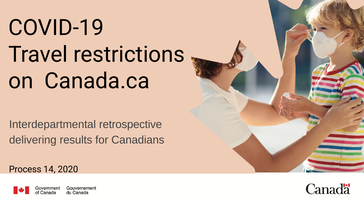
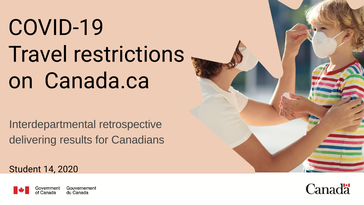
Process: Process -> Student (25, 169)
